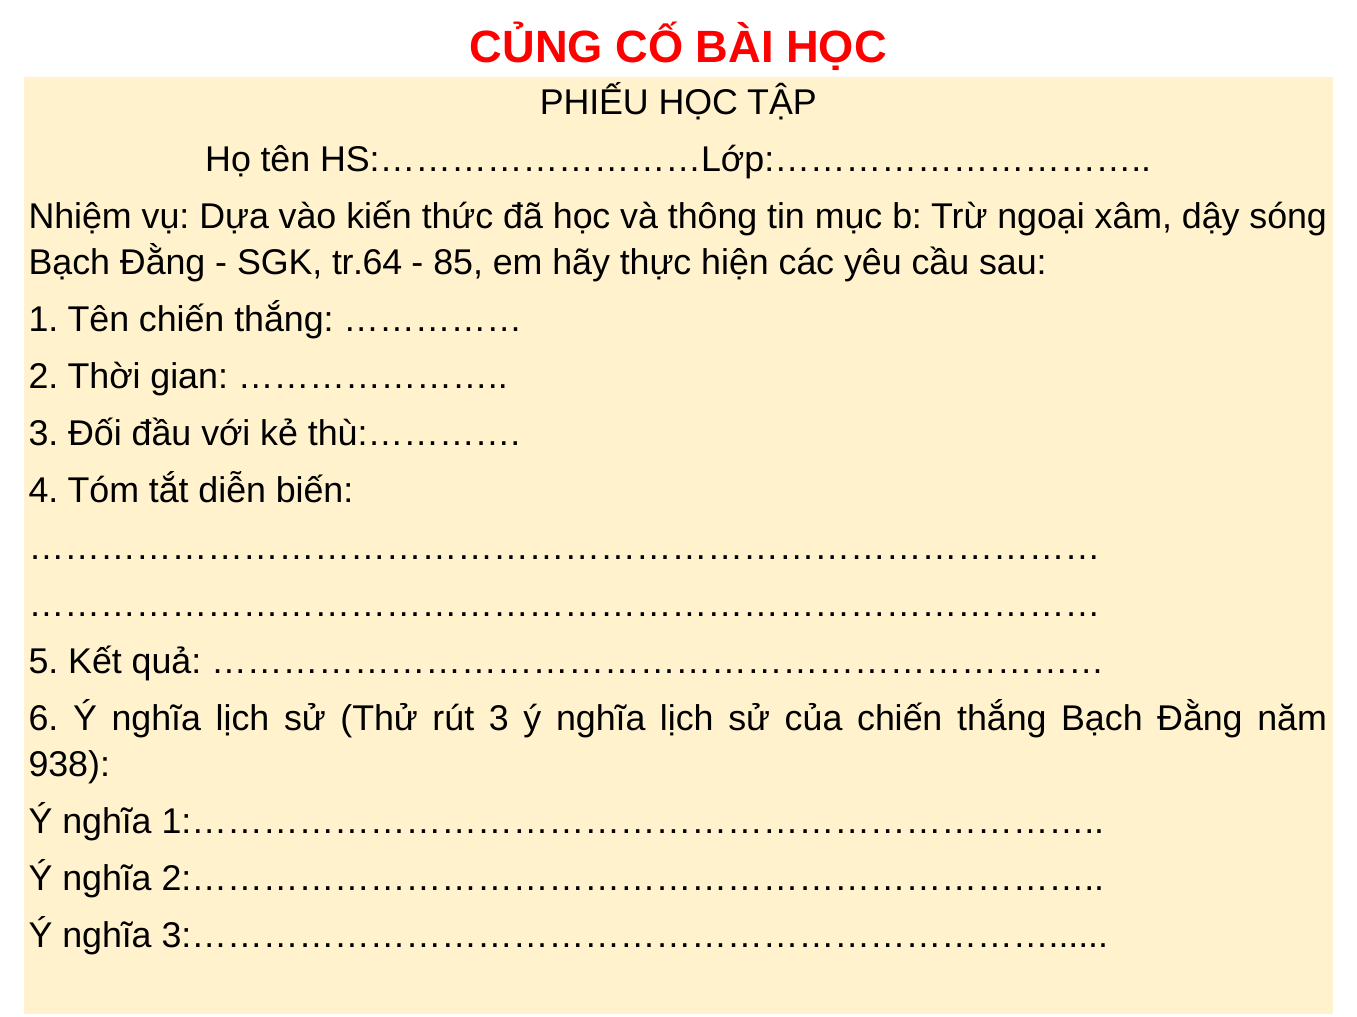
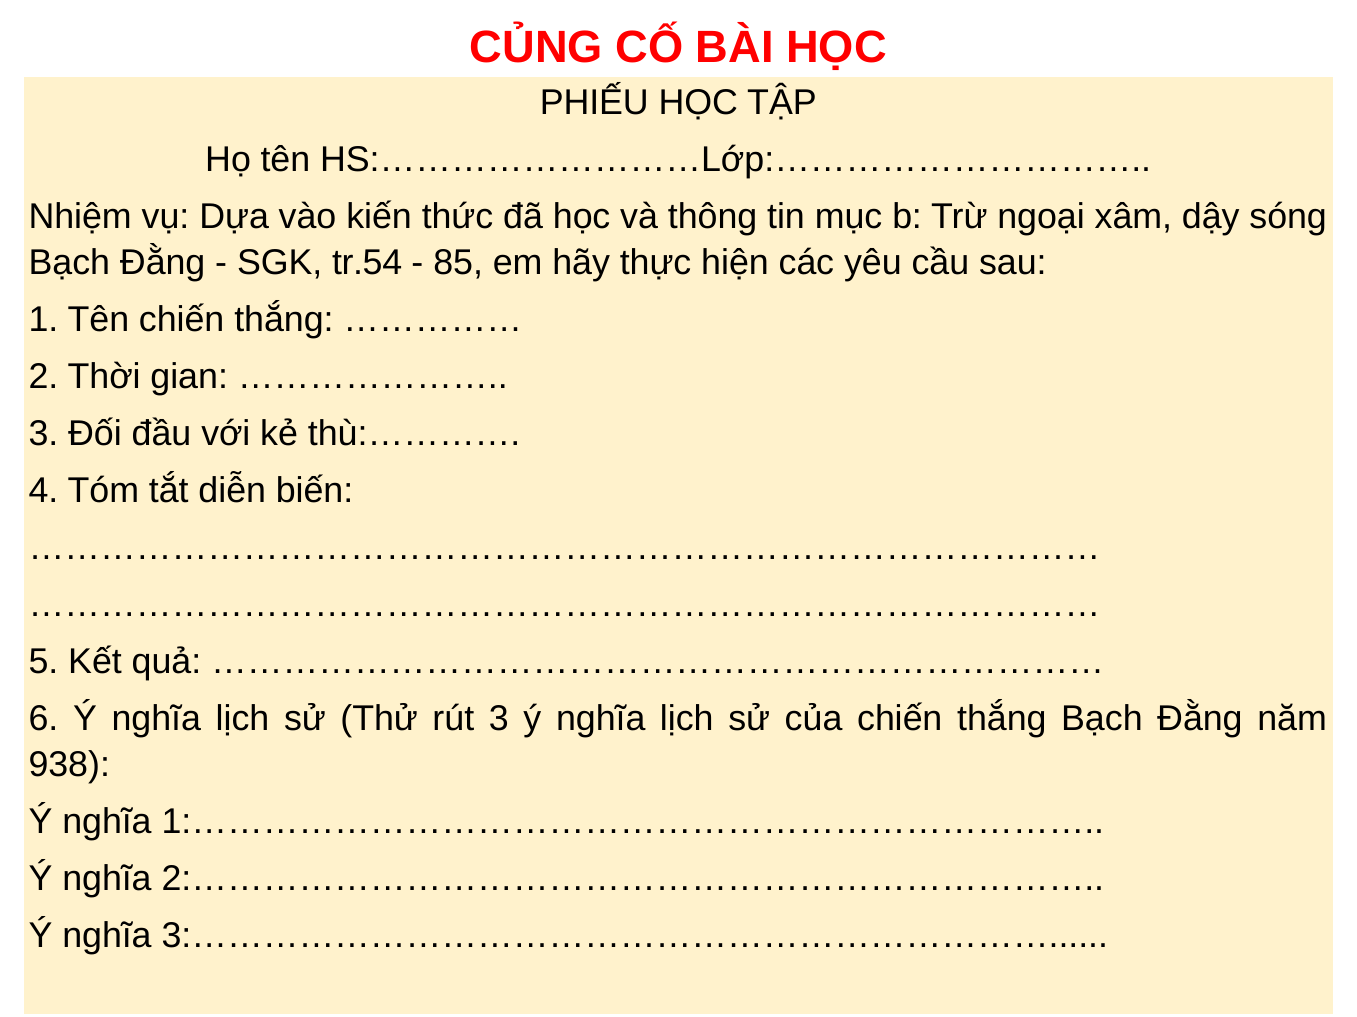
tr.64: tr.64 -> tr.54 (367, 263)
